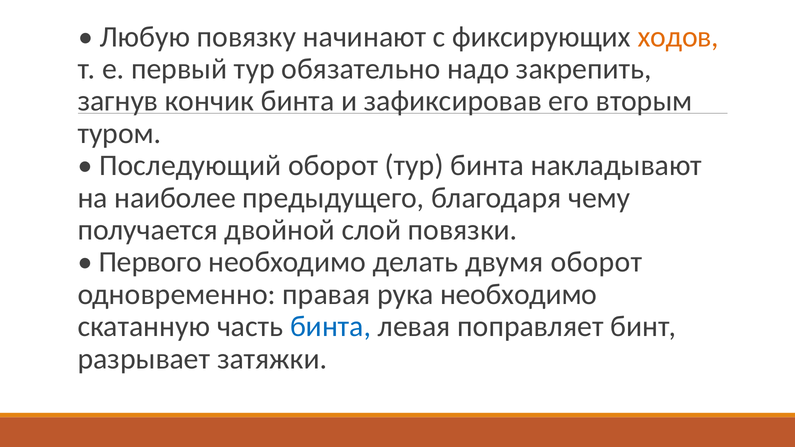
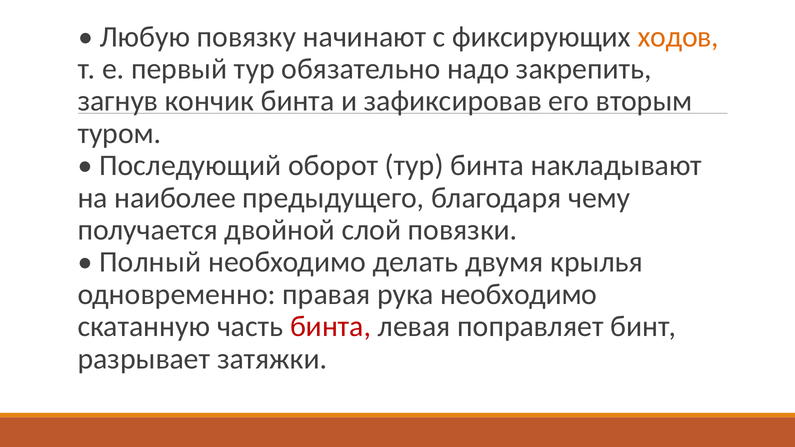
Первого: Первого -> Полный (150, 262)
двумя оборот: оборот -> крылья (597, 262)
бинта colour: blue -> red (331, 327)
